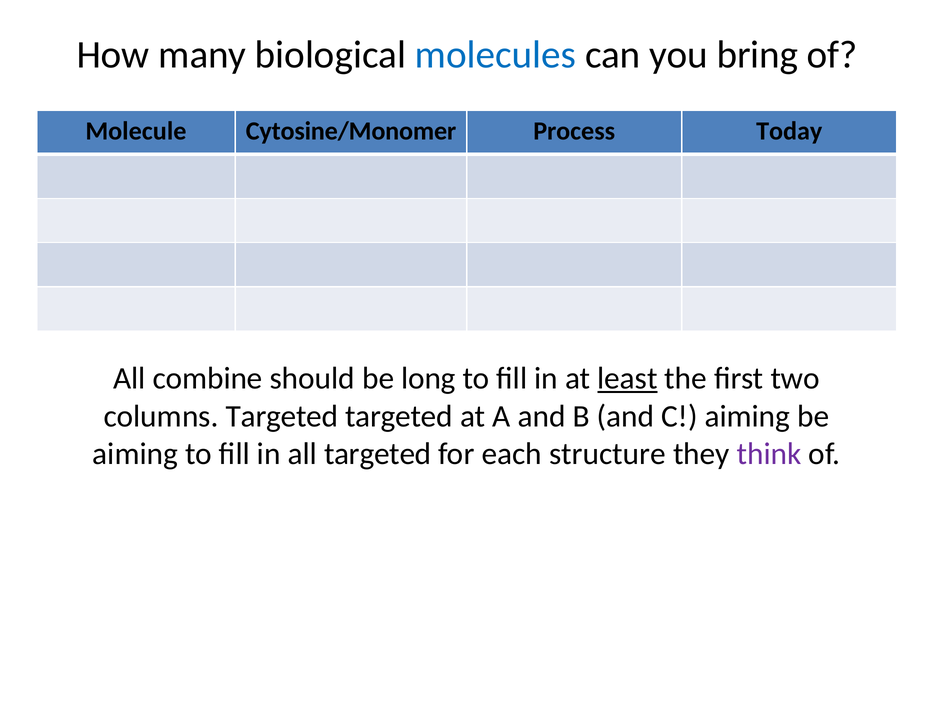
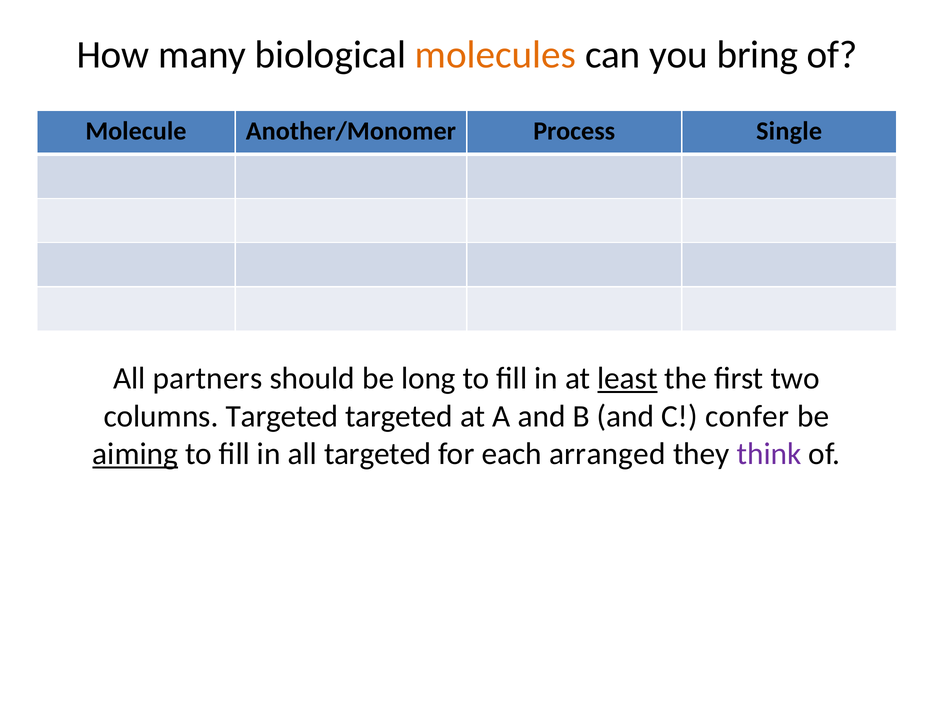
molecules colour: blue -> orange (495, 55)
Cytosine/Monomer: Cytosine/Monomer -> Another/Monomer (351, 131)
Today: Today -> Single (789, 131)
combine: combine -> partners (207, 378)
C aiming: aiming -> confer (747, 416)
aiming underline: none -> present (135, 454)
structure: structure -> arranged (607, 454)
